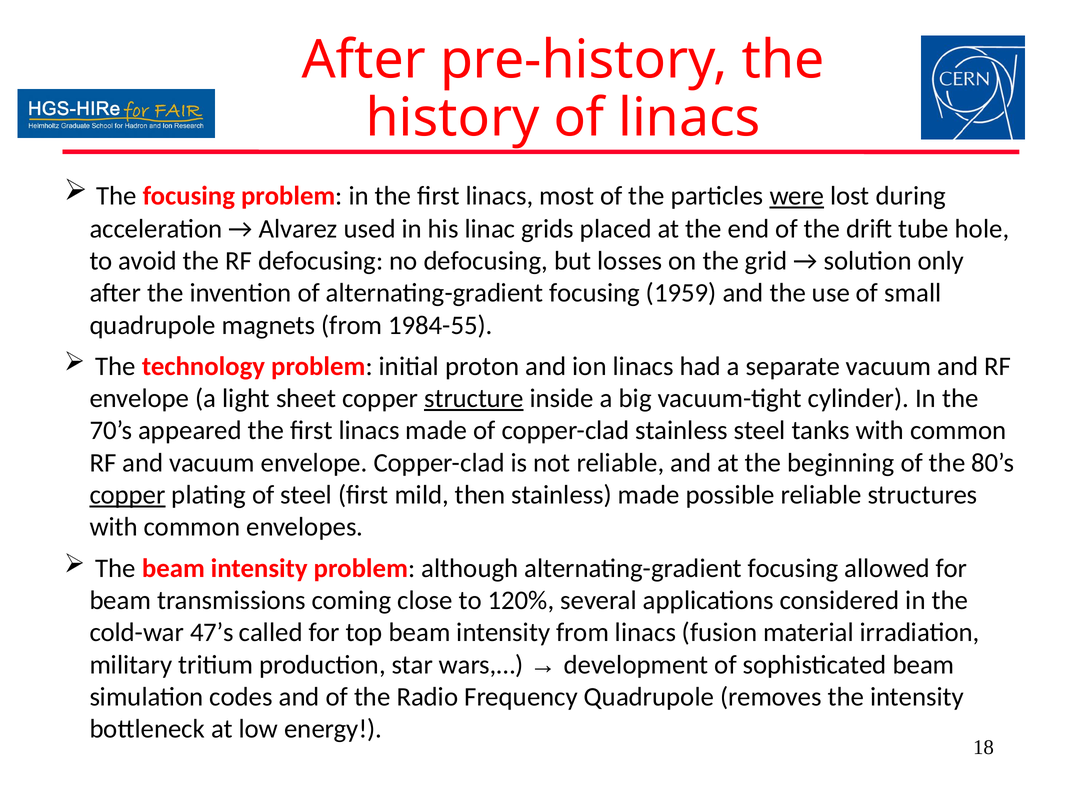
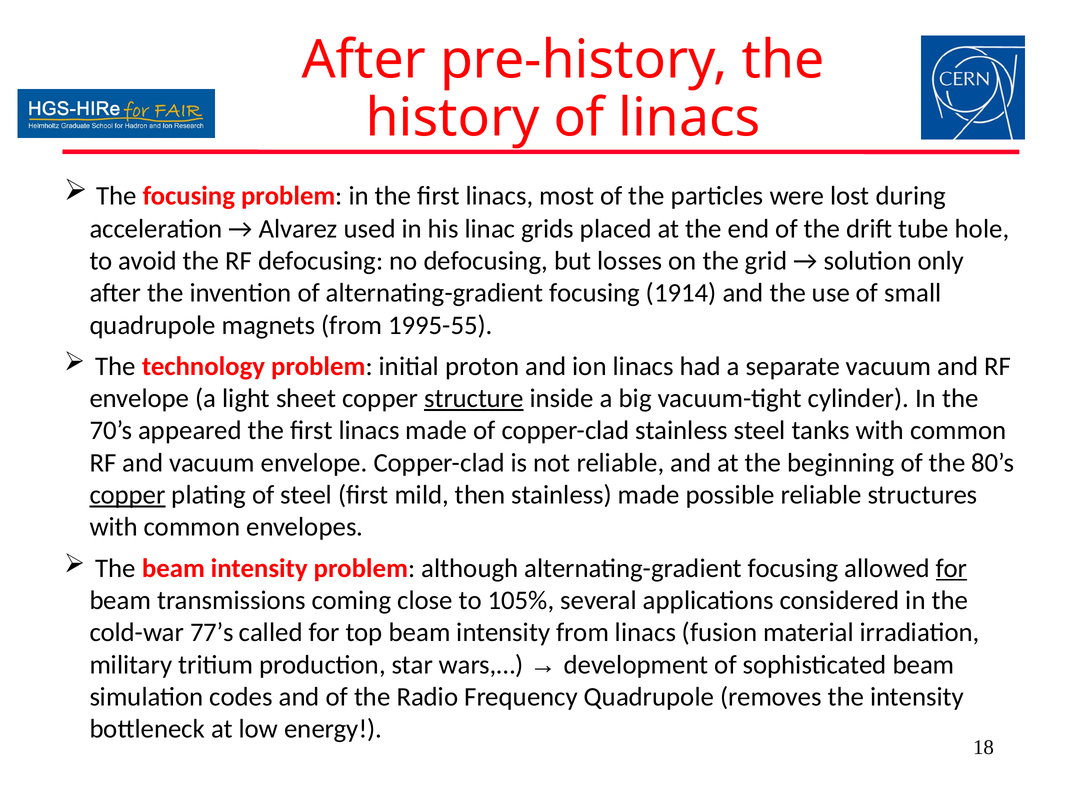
were underline: present -> none (797, 196)
1959: 1959 -> 1914 (681, 293)
1984-55: 1984-55 -> 1995-55 (440, 326)
for underline: none -> present (952, 569)
120%: 120% -> 105% (521, 601)
47’s: 47’s -> 77’s (212, 633)
